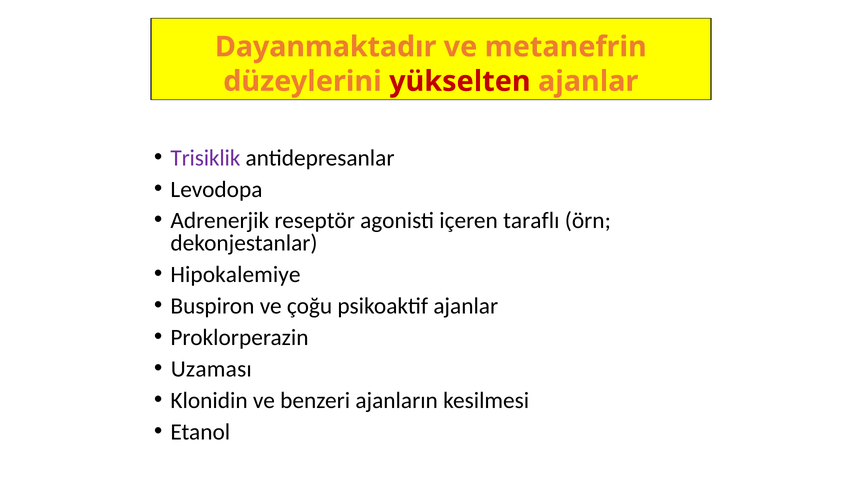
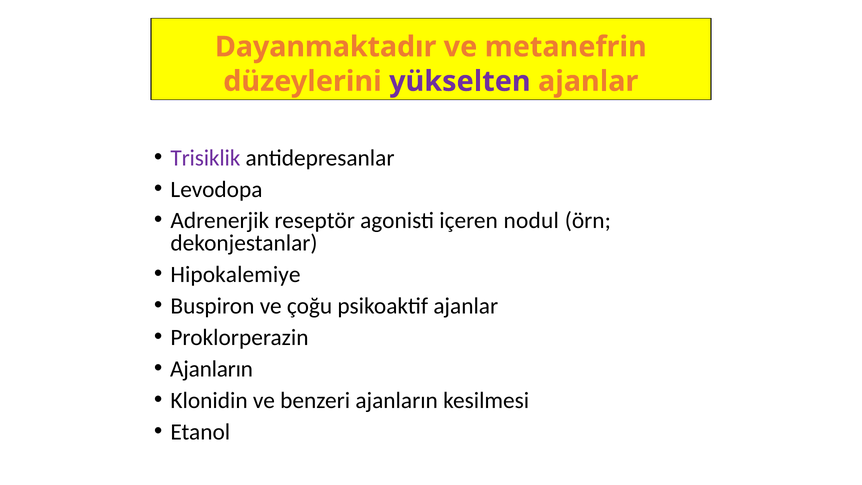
yükselten colour: red -> purple (460, 81)
taraflı: taraflı -> nodul (531, 221)
Uzaması: Uzaması -> Ajanların (212, 369)
